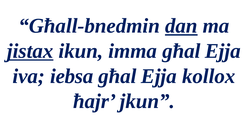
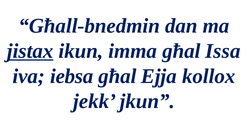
dan underline: present -> none (181, 26)
imma għal Ejja: Ejja -> Issa (223, 51)
ħajr: ħajr -> jekk (95, 101)
